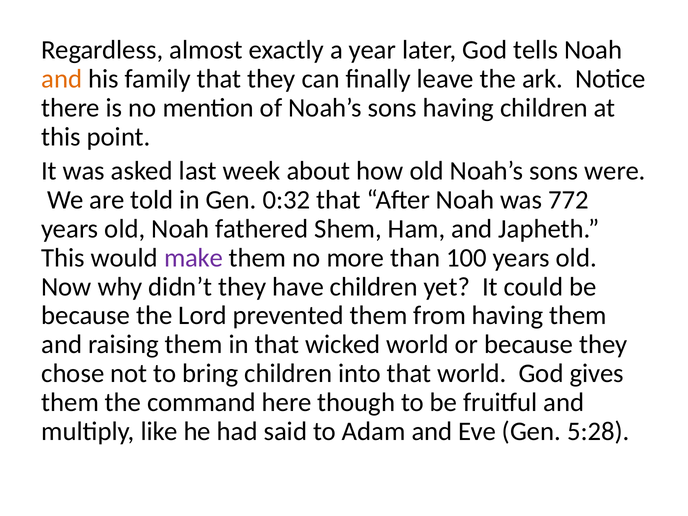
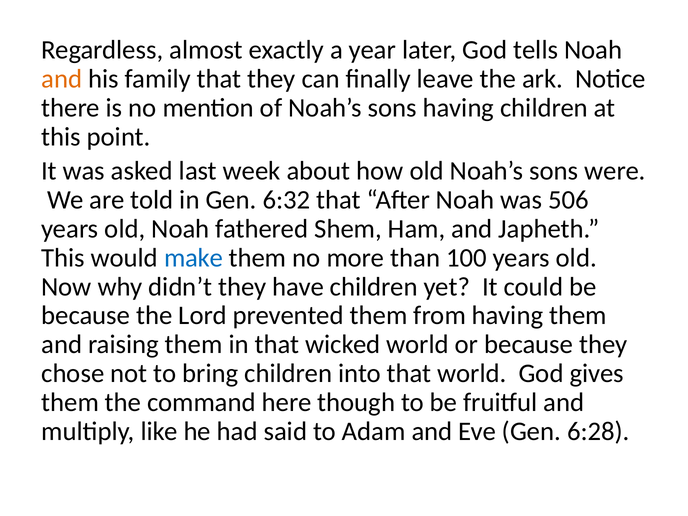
0:32: 0:32 -> 6:32 (286, 200)
772: 772 -> 506 (569, 200)
make colour: purple -> blue (193, 258)
5:28: 5:28 -> 6:28 (598, 431)
